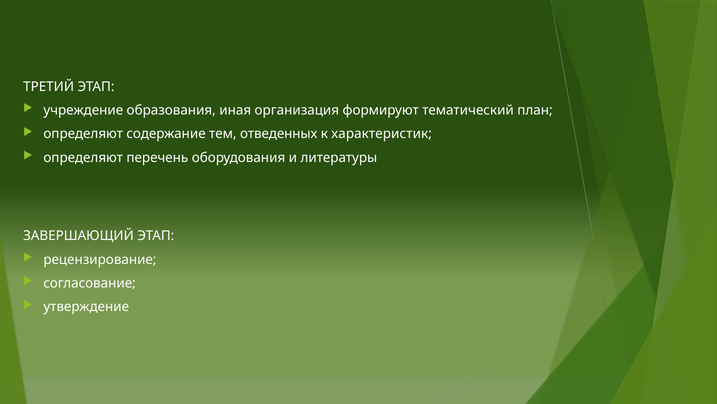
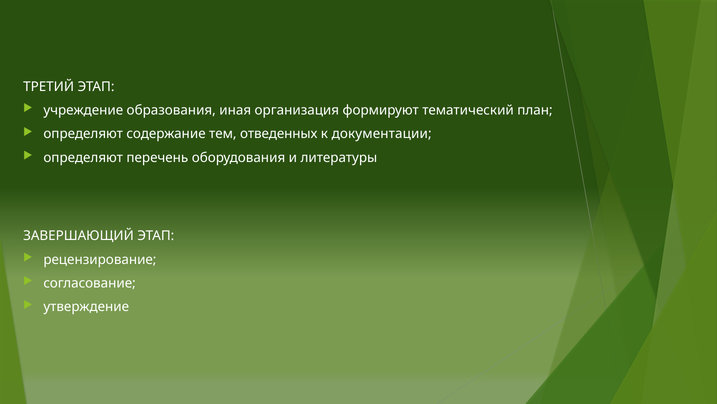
характеристик: характеристик -> документации (382, 134)
